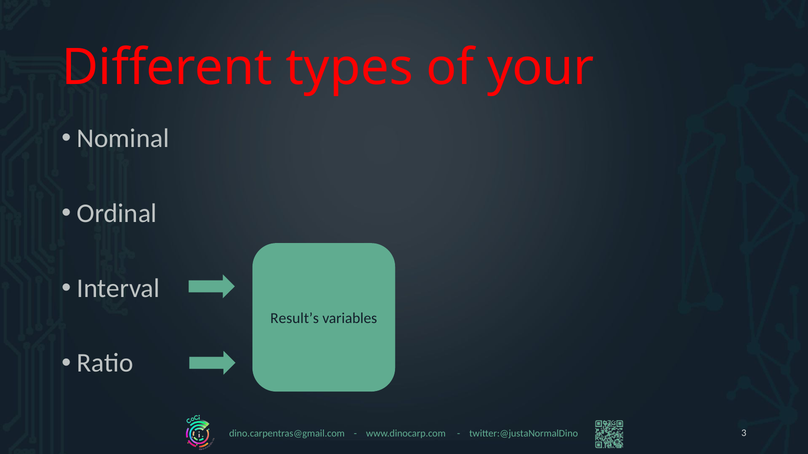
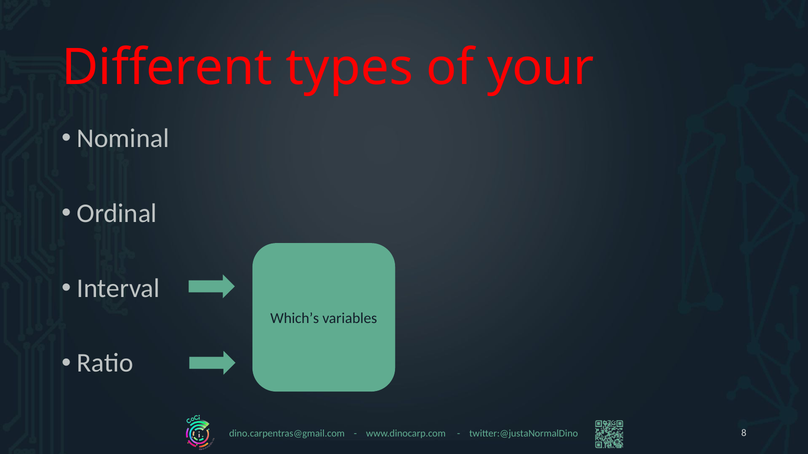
Result’s: Result’s -> Which’s (295, 319)
3: 3 -> 8 (744, 433)
